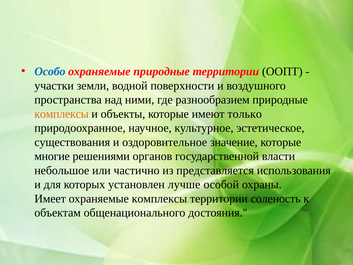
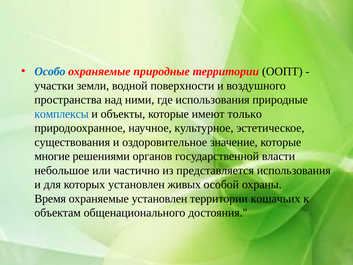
где разнообразием: разнообразием -> использования (213, 100)
комплексы colour: orange -> blue (62, 114)
лучше: лучше -> живых (184, 184)
Имеет: Имеет -> Время (50, 199)
охраняемые комплексы: комплексы -> установлен (159, 199)
соленость: соленость -> кошачьих (276, 199)
